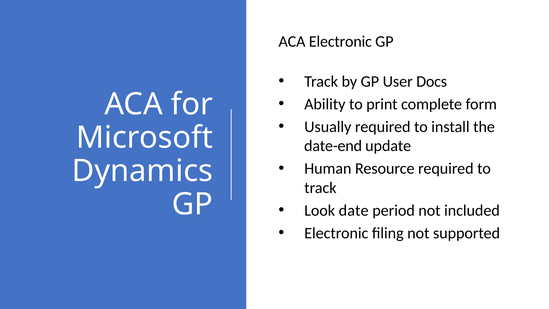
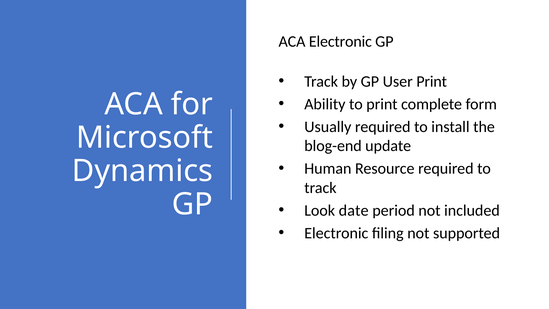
User Docs: Docs -> Print (432, 81)
date-end: date-end -> blog-end (333, 146)
